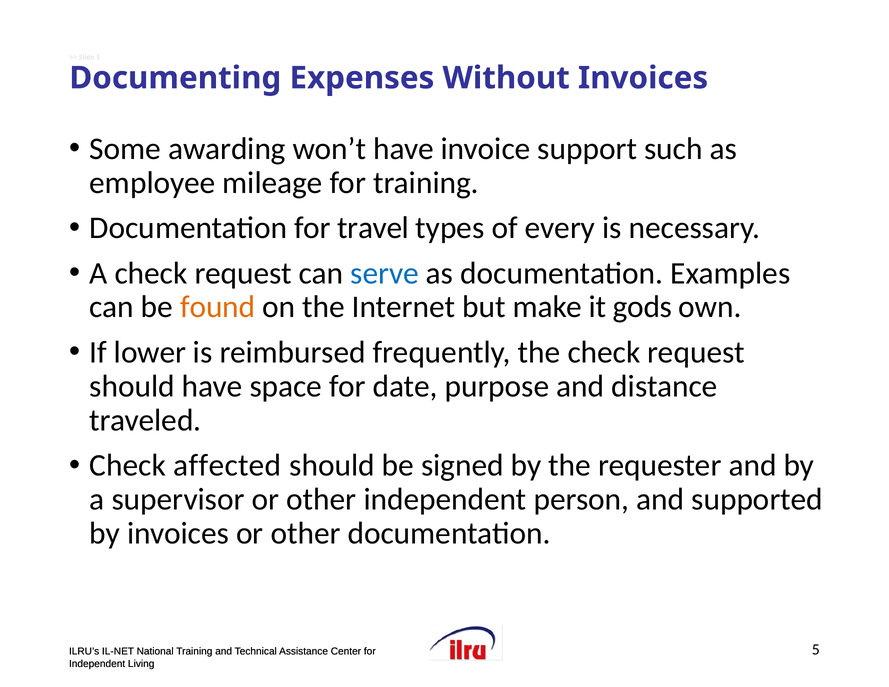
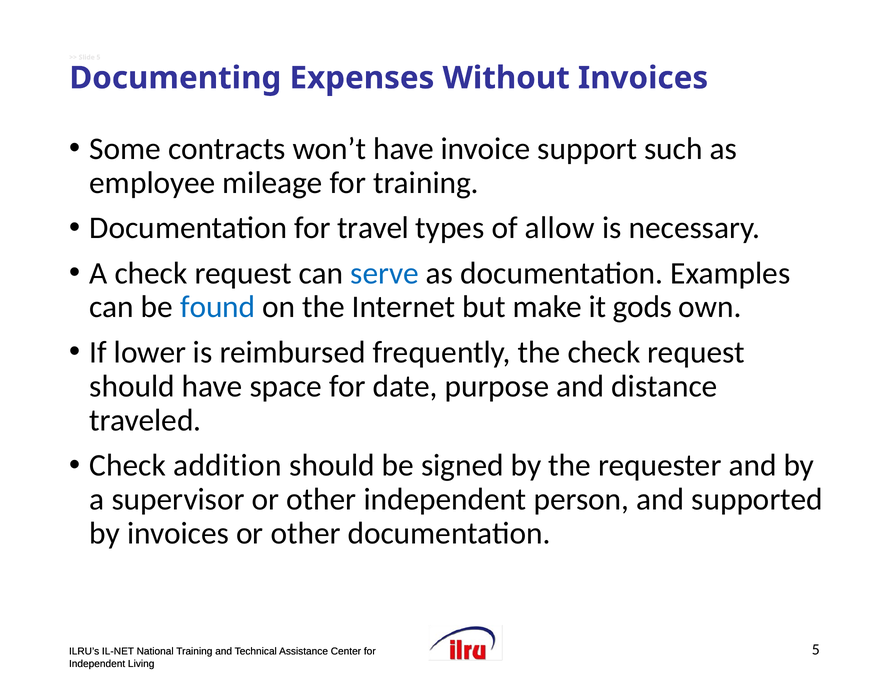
awarding: awarding -> contracts (227, 149)
every: every -> allow (560, 228)
found colour: orange -> blue (218, 307)
affected: affected -> addition (227, 465)
